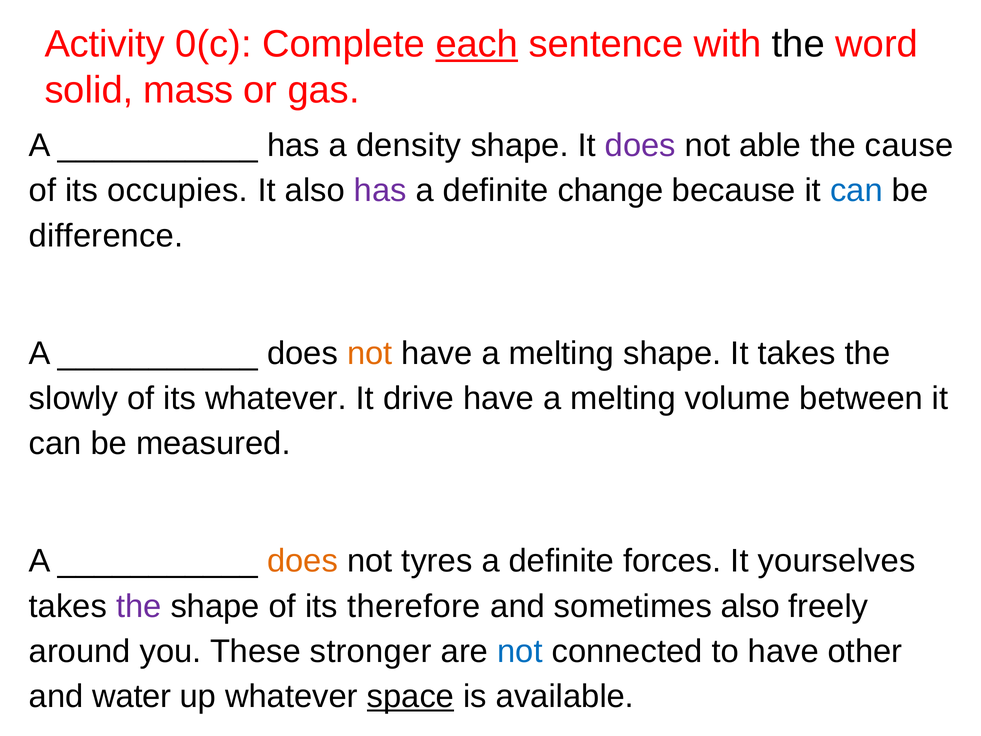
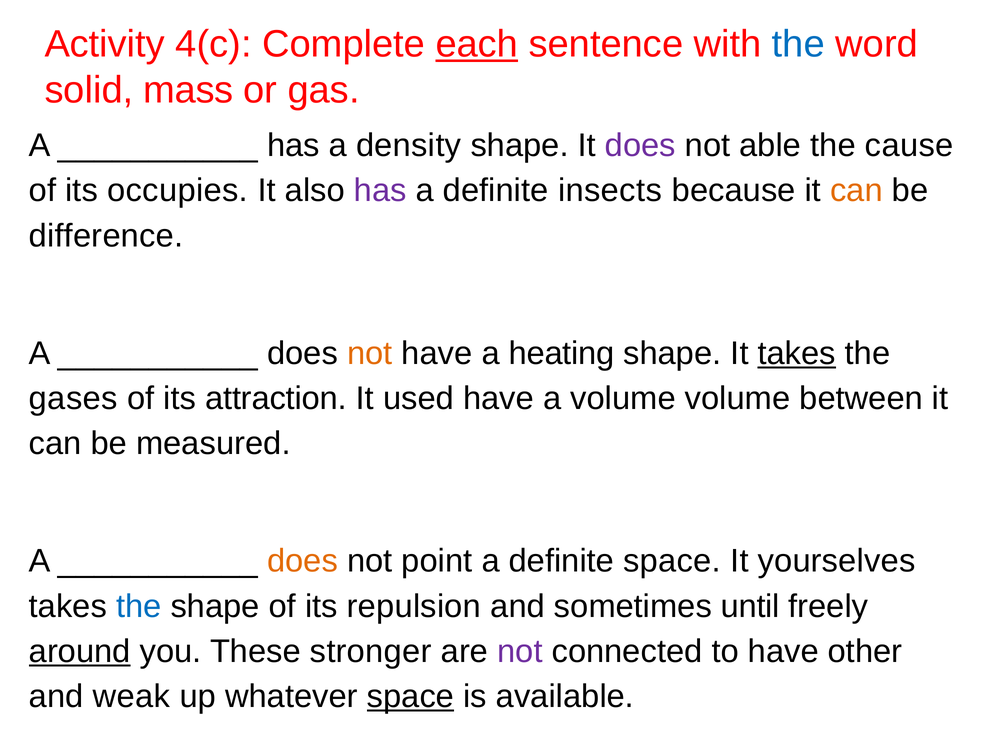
0(c: 0(c -> 4(c (214, 44)
the colour: black -> blue (798, 44)
change: change -> insects (610, 191)
can colour: blue -> orange (856, 191)
melting: melting -> heating (562, 353)
takes underline: none -> present (797, 353)
slowly: slowly -> gases (73, 398)
its whatever: whatever -> attraction (276, 398)
drive: drive -> used (419, 398)
melting: melting -> volume (623, 398)
tyres: tyres -> point (437, 561)
definite forces: forces -> space (672, 561)
the colour: purple -> blue (139, 606)
therefore: therefore -> repulsion (414, 606)
sometimes also: also -> until (750, 606)
around underline: none -> present (80, 651)
not colour: blue -> purple (520, 651)
water: water -> weak (131, 696)
